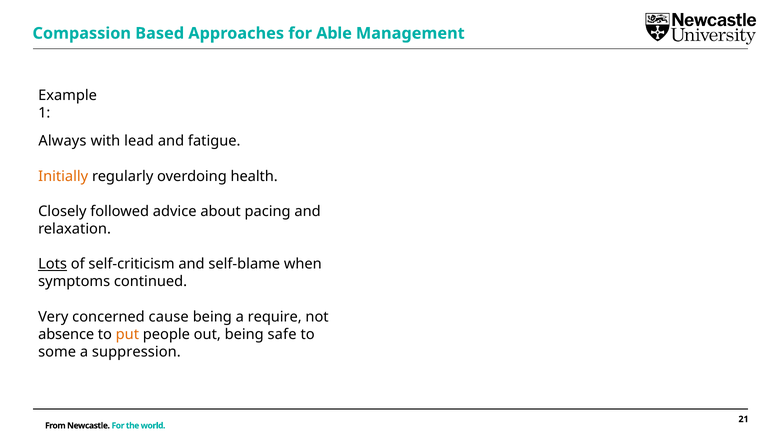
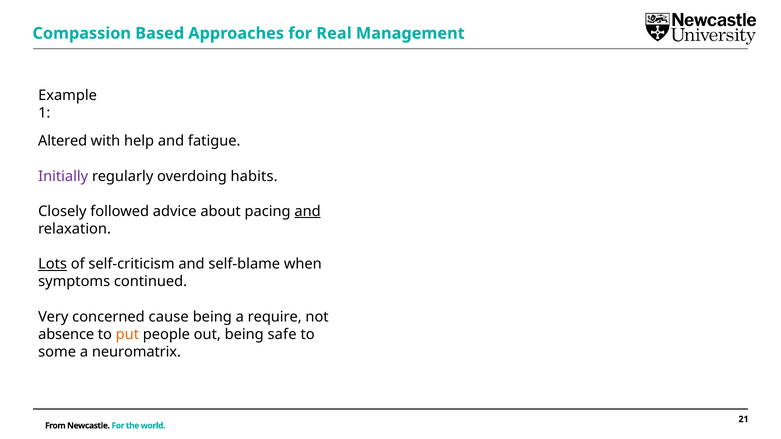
Able: Able -> Real (334, 33)
Always: Always -> Altered (63, 141)
lead: lead -> help (139, 141)
Initially colour: orange -> purple (63, 176)
health: health -> habits (254, 176)
and underline: none -> present (308, 212)
suppression: suppression -> neuromatrix (136, 352)
